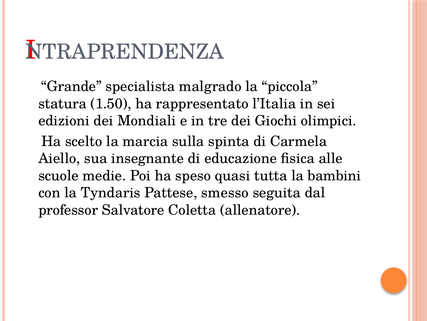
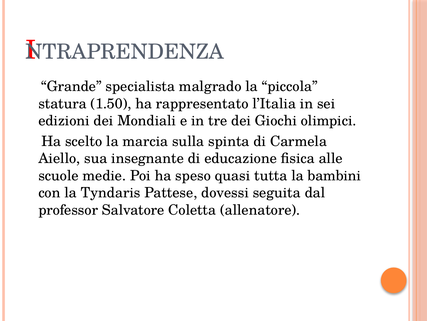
smesso: smesso -> dovessi (225, 192)
